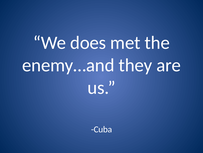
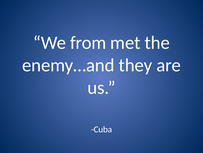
does: does -> from (88, 43)
